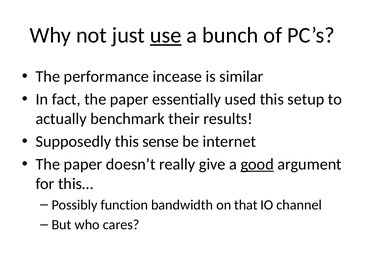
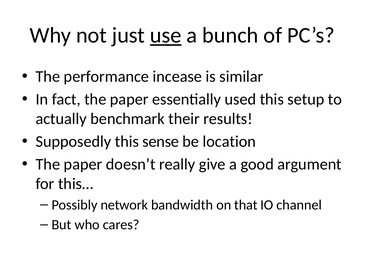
internet: internet -> location (229, 141)
good underline: present -> none (257, 164)
function: function -> network (124, 205)
